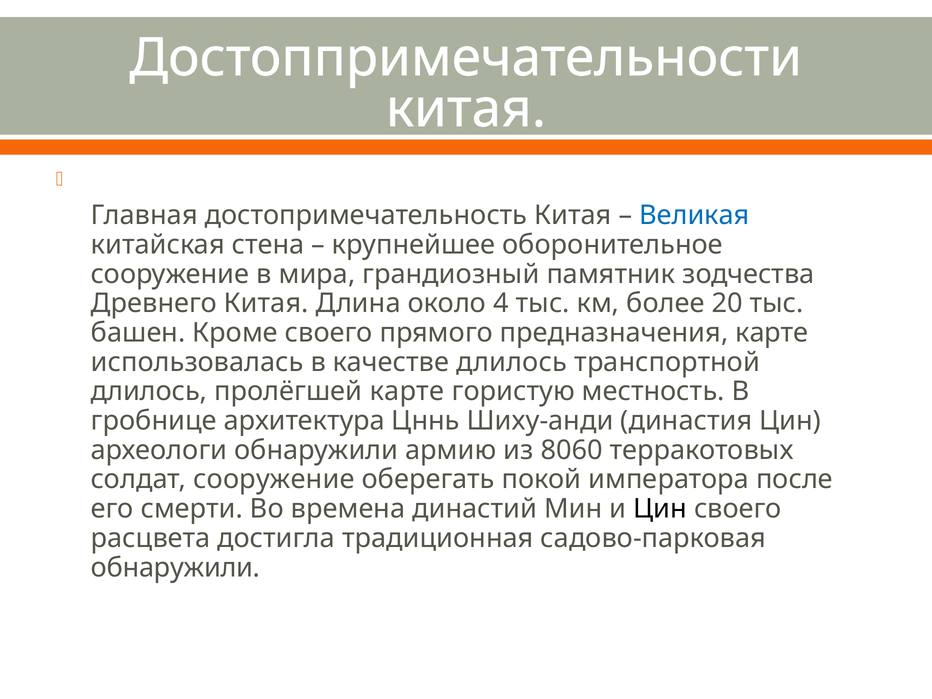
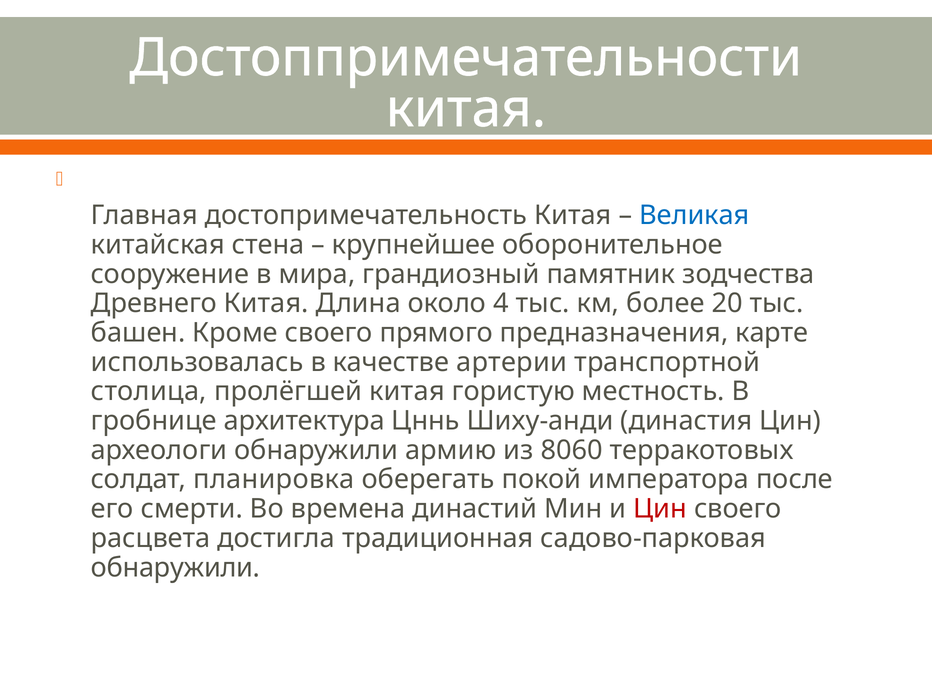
качестве длилось: длилось -> артерии (512, 362)
длилось: длилось -> столица (149, 391)
пролёгшей карте: карте -> китая (407, 391)
солдат сооружение: сооружение -> планировка (274, 480)
Цин colour: black -> red (660, 509)
